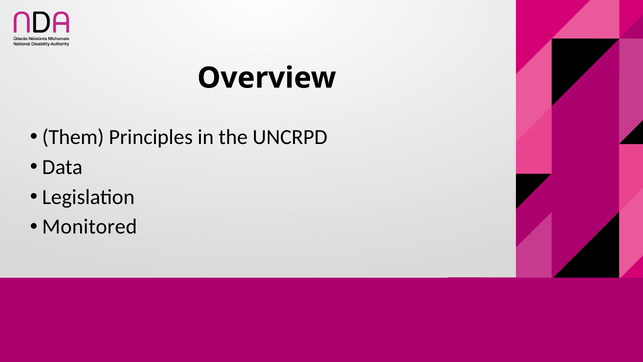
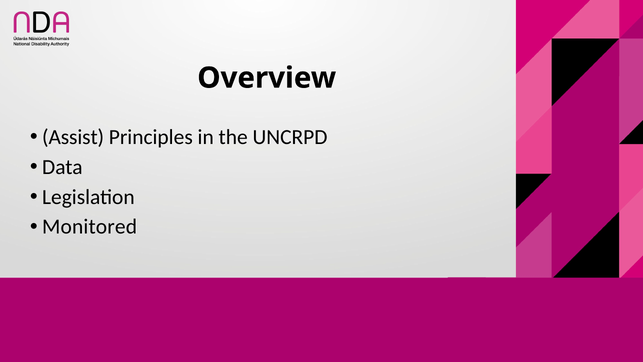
Them: Them -> Assist (73, 137)
